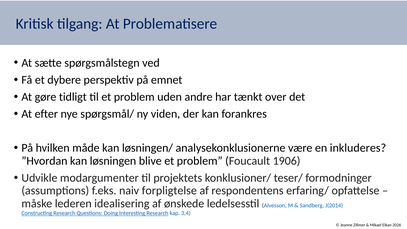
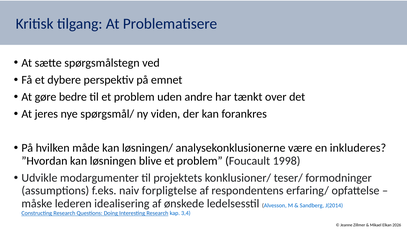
tidligt: tidligt -> bedre (73, 97)
efter: efter -> jeres (46, 114)
1906: 1906 -> 1998 (287, 161)
